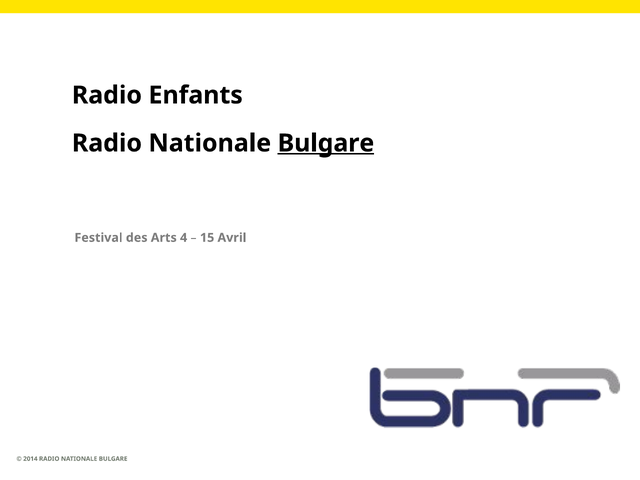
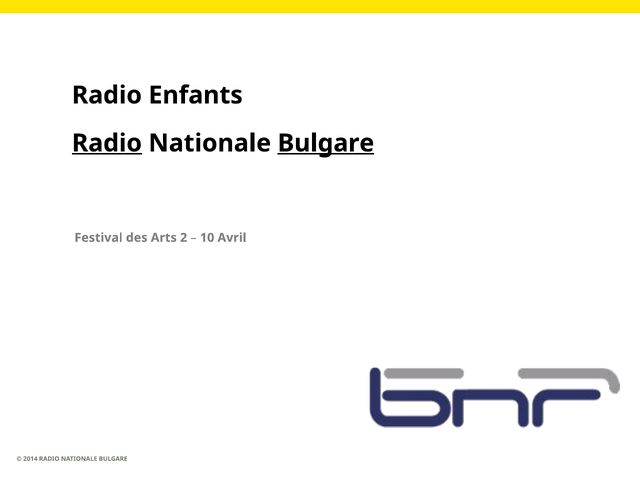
Radio underline: none -> present (107, 143)
4: 4 -> 2 (184, 238)
15: 15 -> 10 (207, 238)
